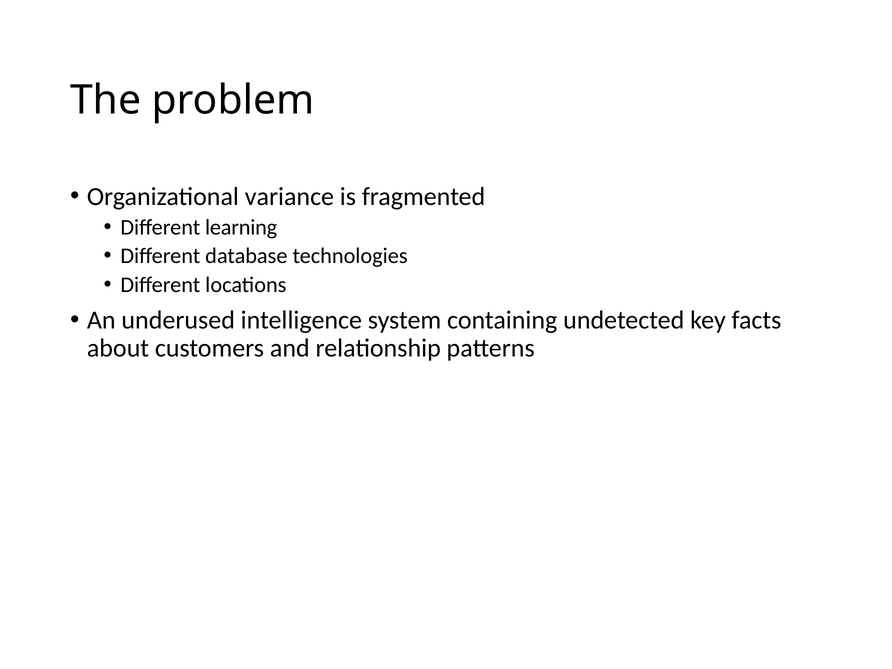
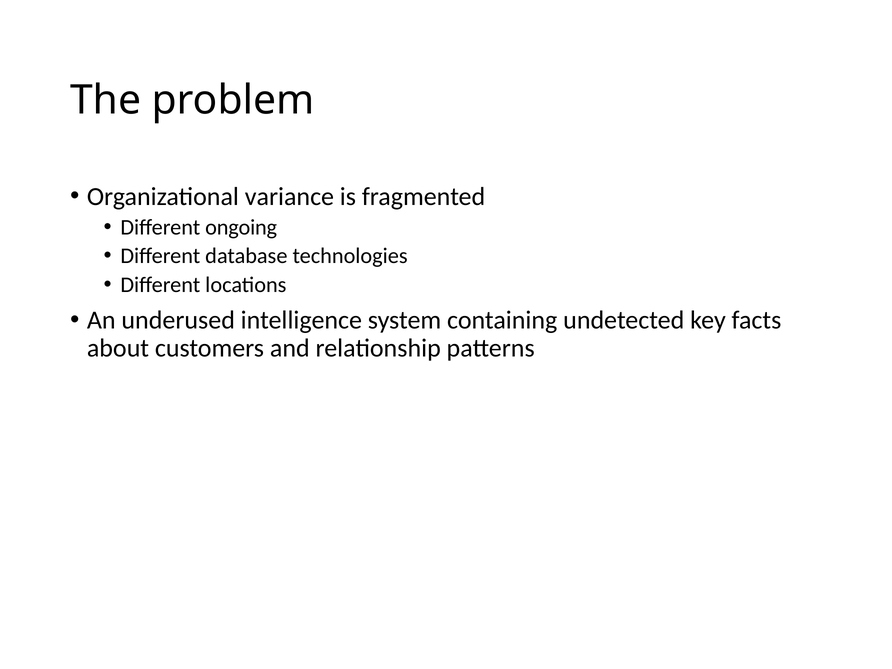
learning: learning -> ongoing (241, 227)
